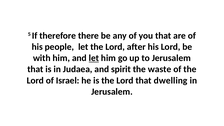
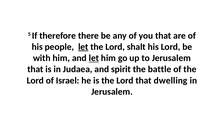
let underline: none -> present (83, 47)
after: after -> shalt (136, 47)
waste: waste -> battle (160, 69)
